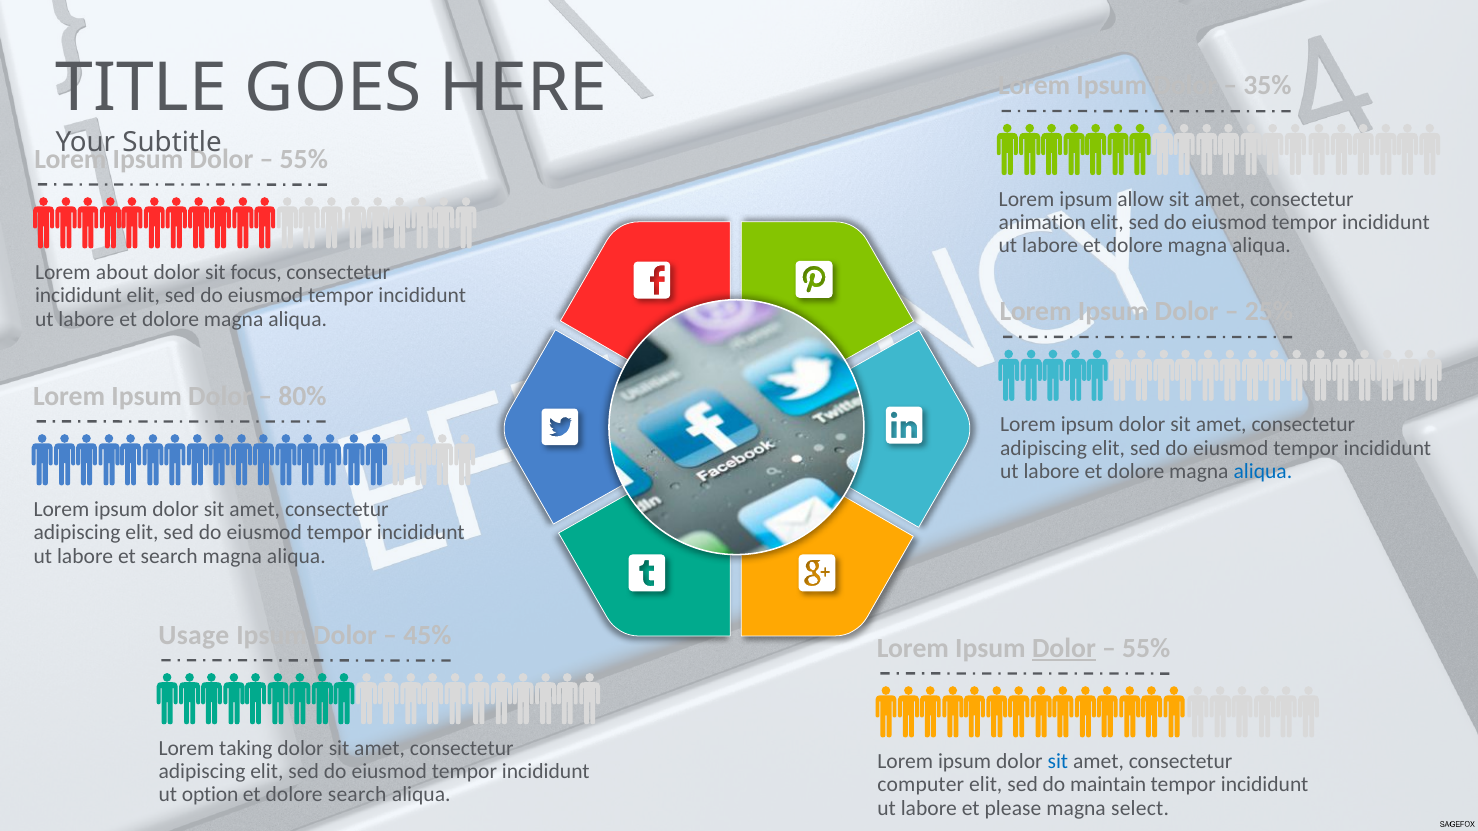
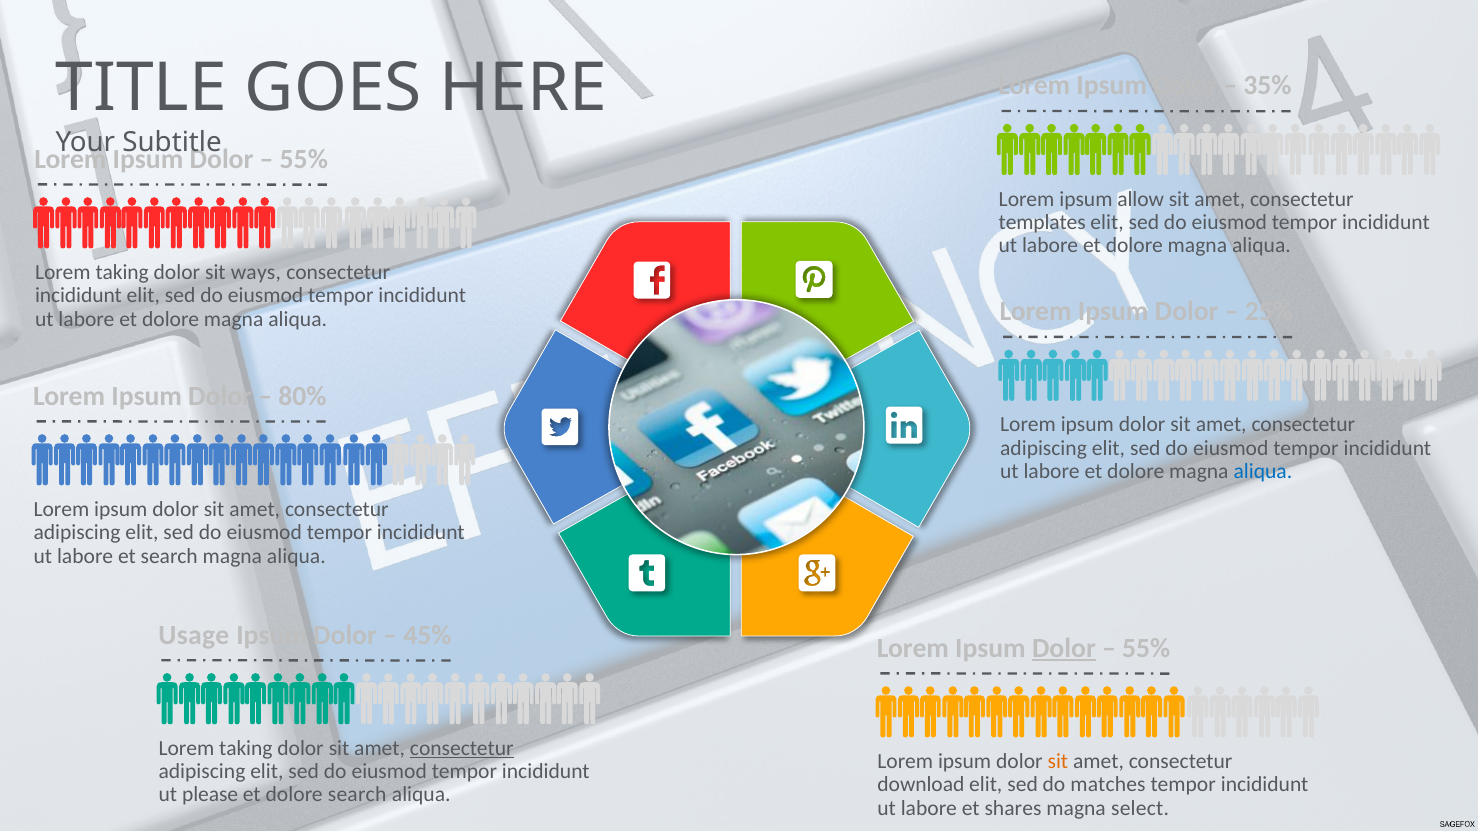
animation: animation -> templates (1042, 222)
about: about -> taking (122, 273)
focus: focus -> ways (256, 273)
consectetur underline: none -> present (462, 749)
sit colour: blue -> orange (1058, 762)
computer: computer -> download (921, 785)
maintain: maintain -> matches (1108, 785)
option: option -> please (210, 795)
please: please -> shares (1013, 808)
